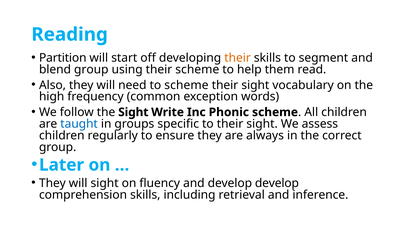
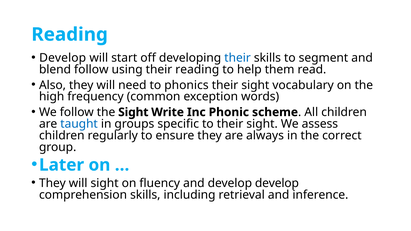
Partition: Partition -> Develop (63, 58)
their colour: orange -> blue (238, 58)
blend group: group -> follow (91, 70)
their scheme: scheme -> reading (197, 70)
to scheme: scheme -> phonics (186, 85)
